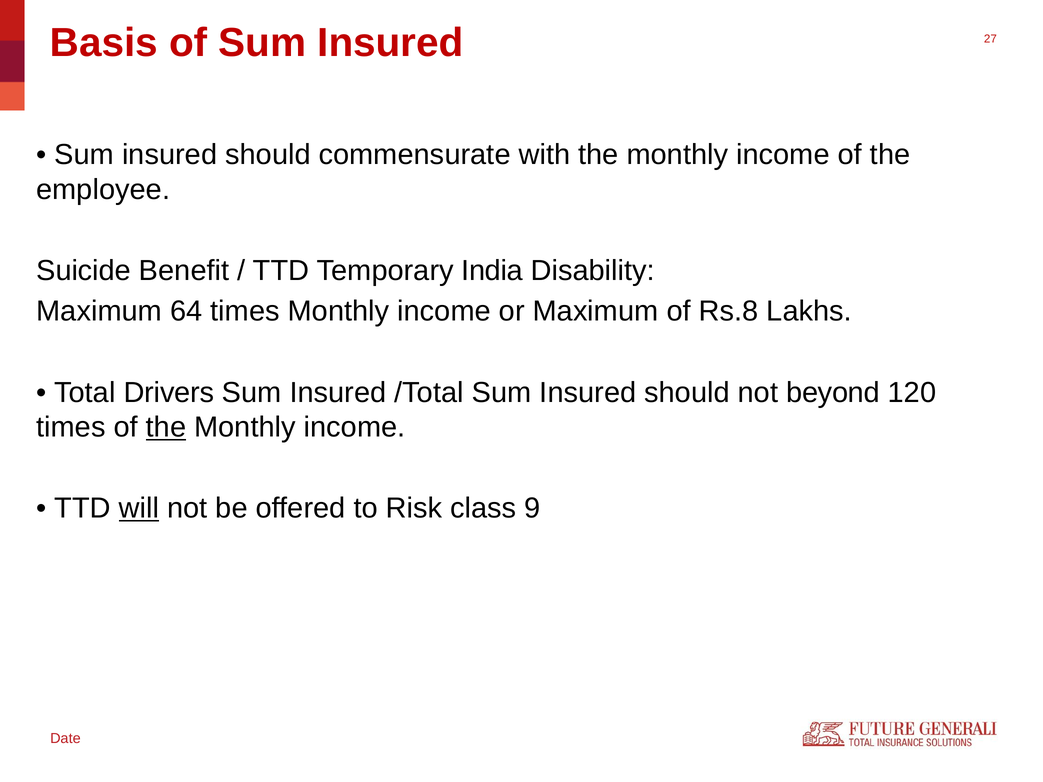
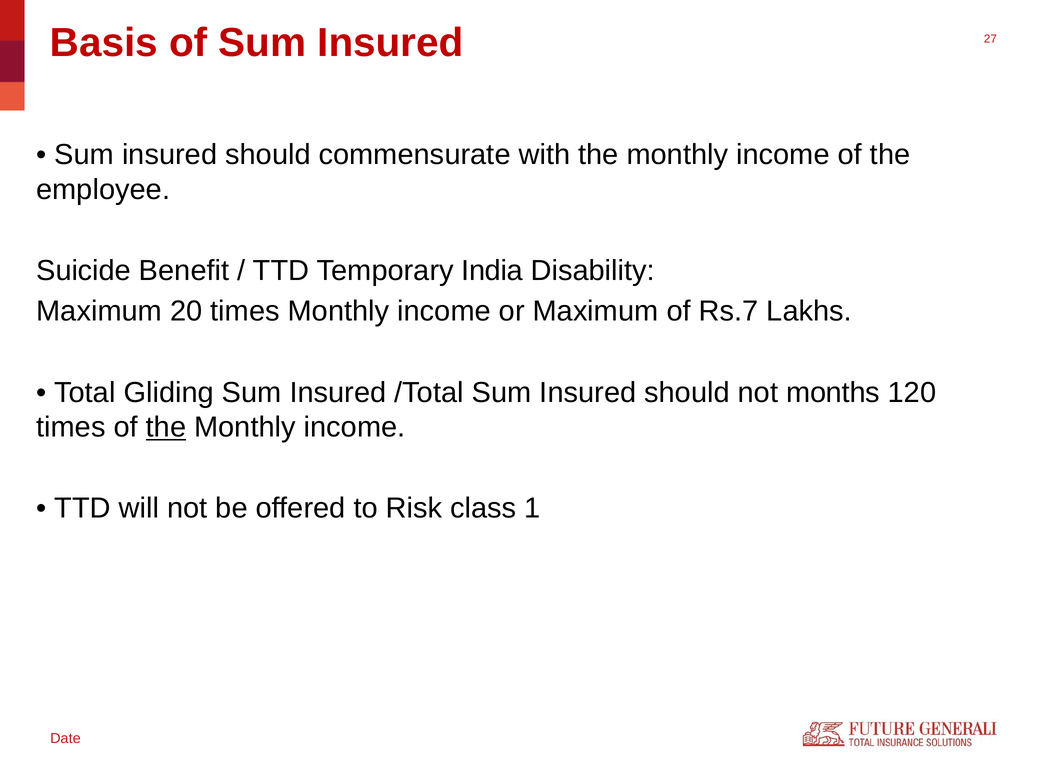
64: 64 -> 20 (186, 311)
Rs.8: Rs.8 -> Rs.7 (729, 311)
Drivers: Drivers -> Gliding (169, 393)
beyond: beyond -> months (833, 393)
will underline: present -> none (139, 508)
9: 9 -> 1 (532, 508)
